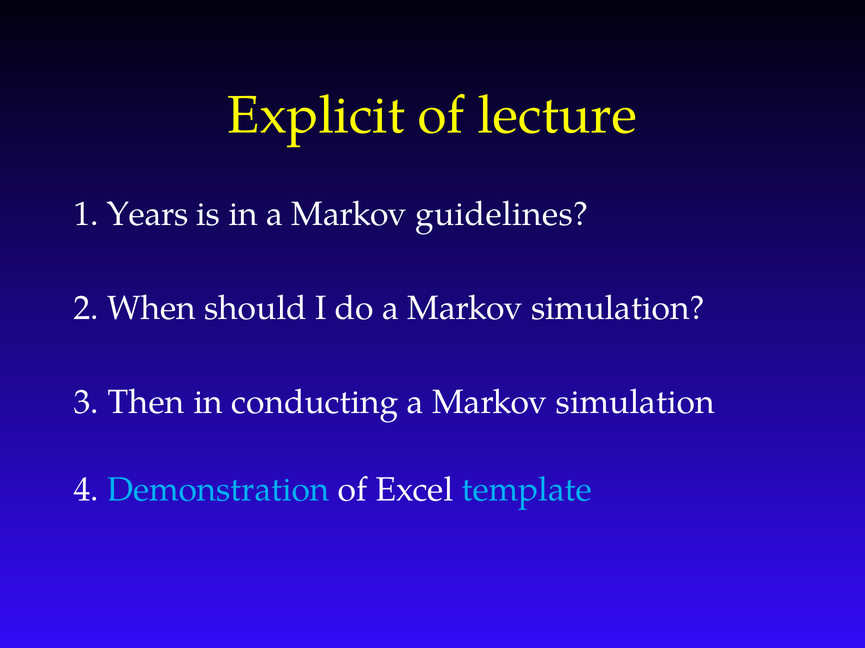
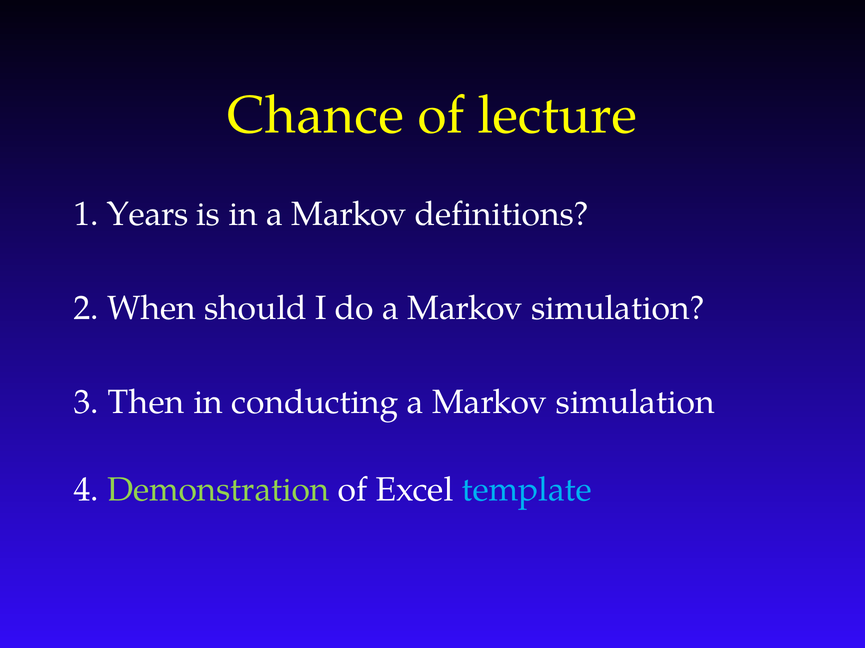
Explicit: Explicit -> Chance (316, 115)
guidelines: guidelines -> definitions (502, 214)
Demonstration colour: light blue -> light green (218, 490)
